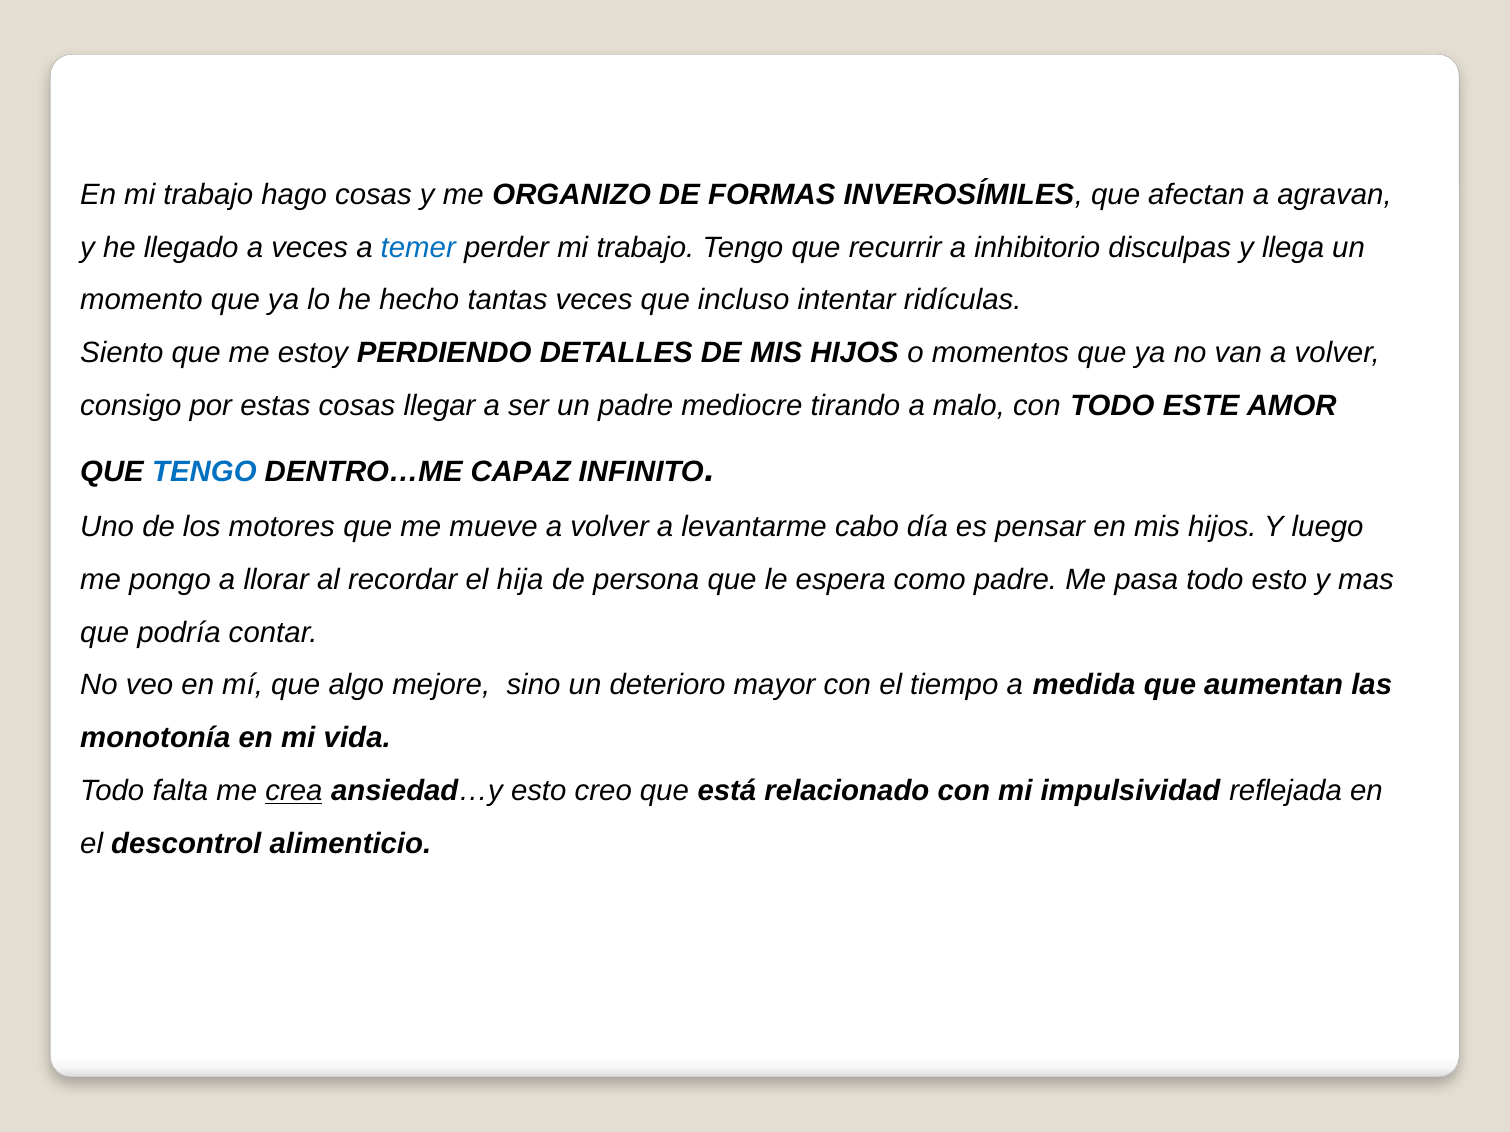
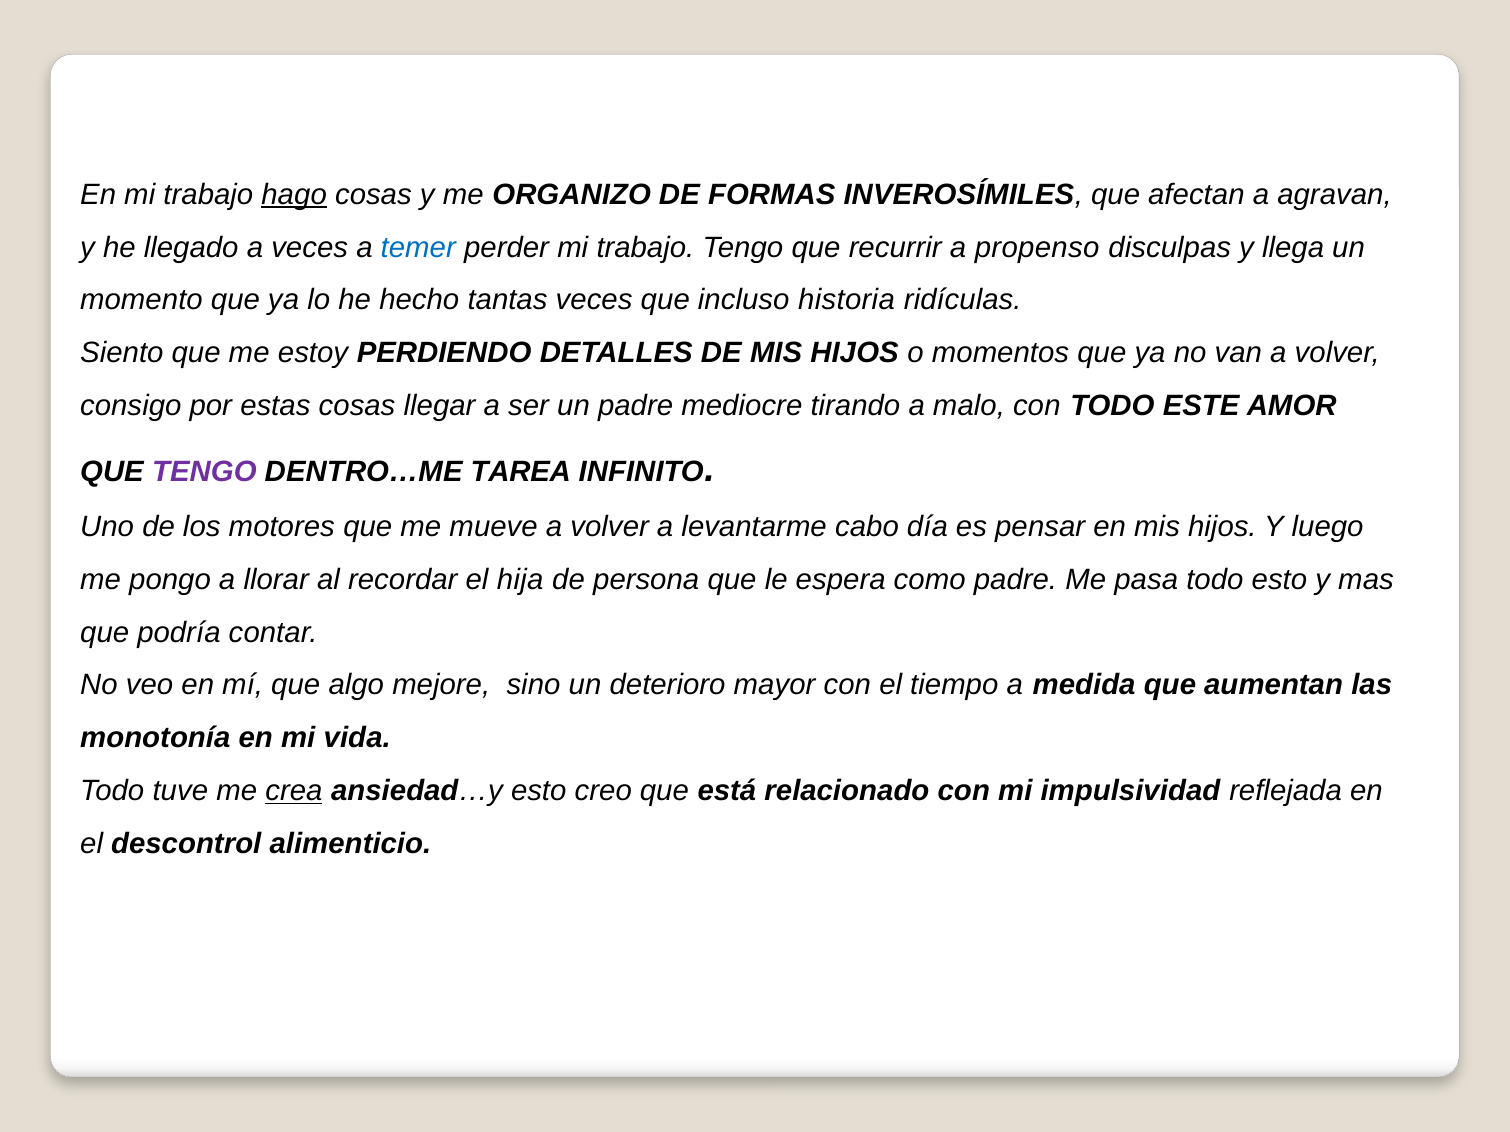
hago underline: none -> present (294, 195)
inhibitorio: inhibitorio -> propenso (1037, 248)
intentar: intentar -> historia (847, 300)
TENGO colour: blue -> purple (204, 472)
CAPAZ: CAPAZ -> TAREA (521, 472)
falta: falta -> tuve (180, 791)
